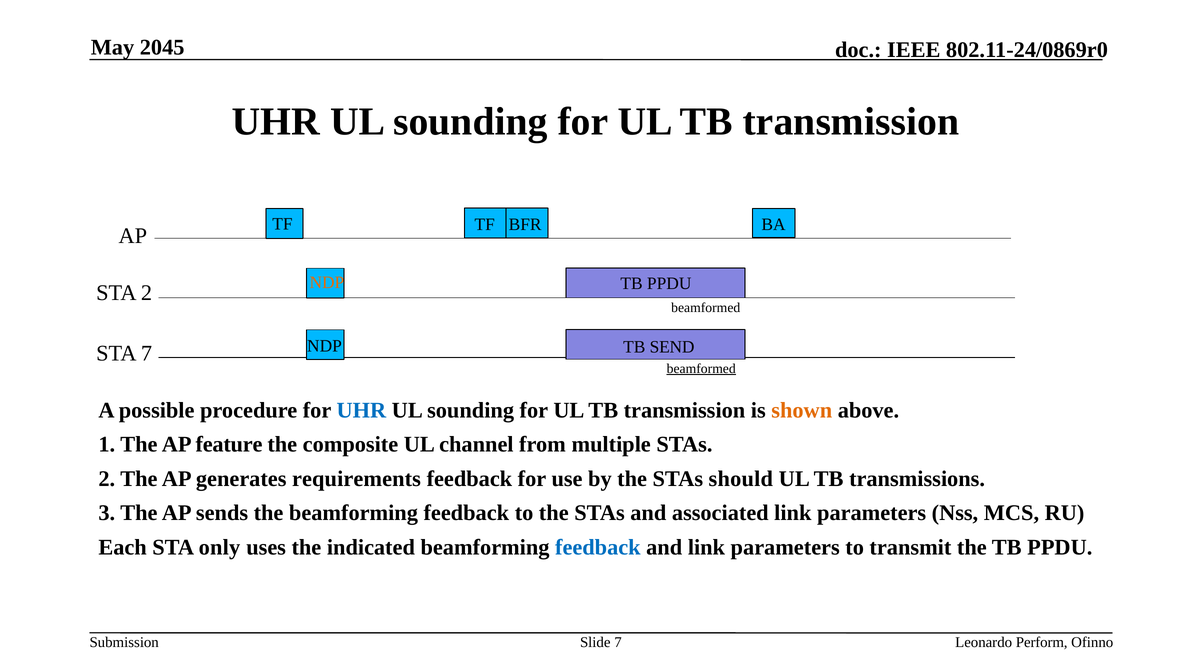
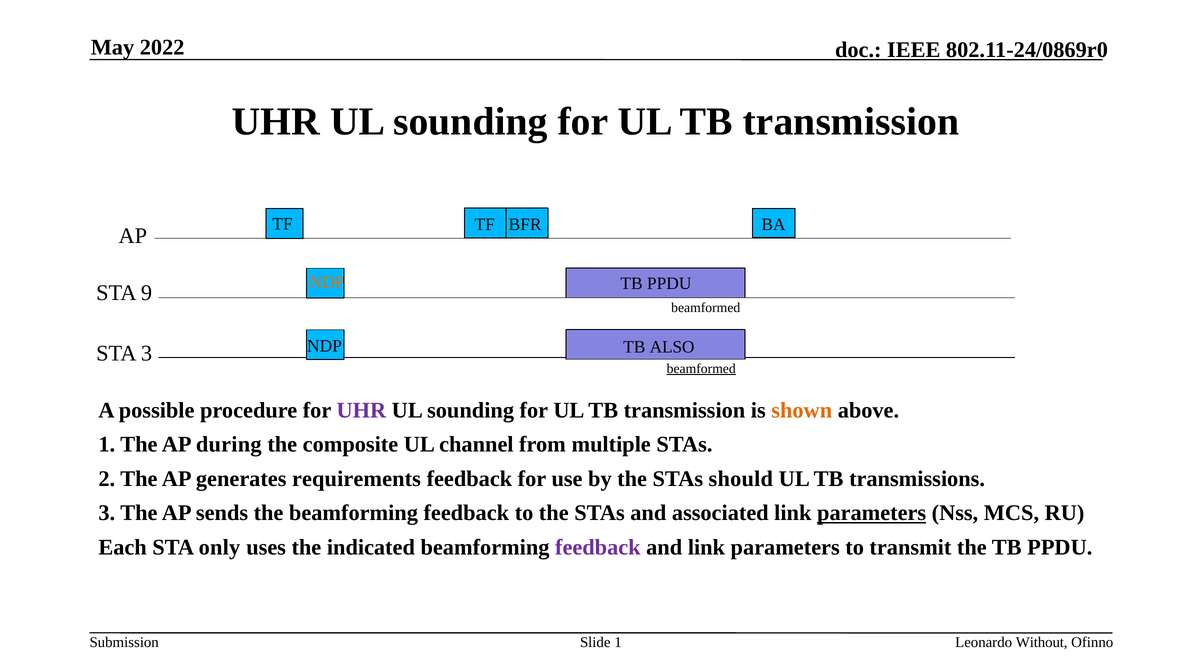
2045: 2045 -> 2022 (162, 47)
STA 2: 2 -> 9 (146, 293)
SEND: SEND -> ALSO (672, 347)
STA 7: 7 -> 3 (146, 353)
UHR colour: blue -> purple (361, 411)
feature: feature -> during (229, 445)
parameters underline: none -> present (872, 513)
feedback colour: blue -> purple (598, 548)
Slide 7: 7 -> 1 (618, 643)
Perform: Perform -> Without (1042, 643)
